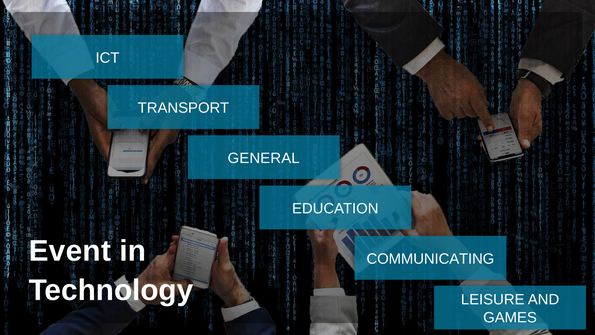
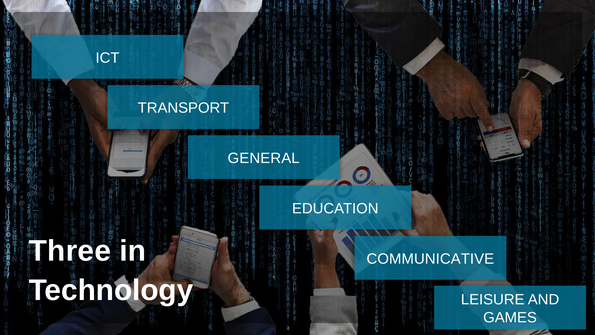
Event: Event -> Three (70, 251)
COMMUNICATING: COMMUNICATING -> COMMUNICATIVE (430, 259)
